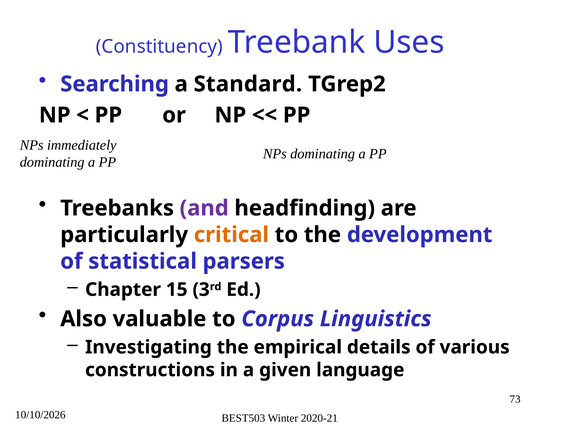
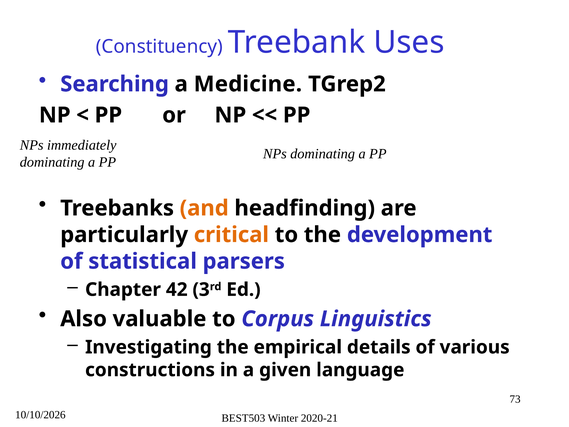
Standard: Standard -> Medicine (248, 84)
and colour: purple -> orange (204, 208)
15: 15 -> 42 (177, 289)
